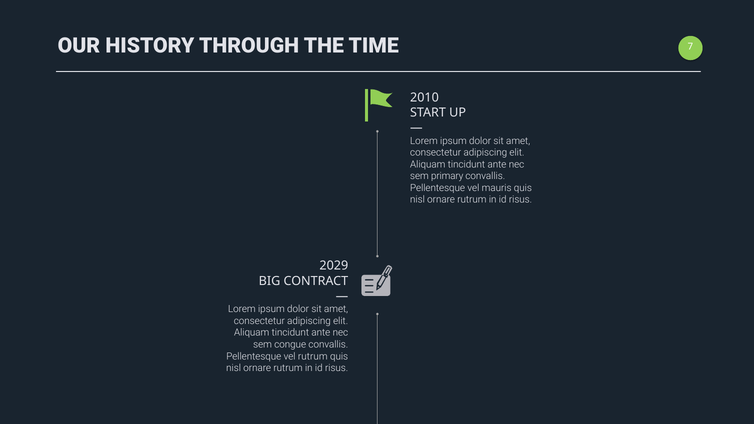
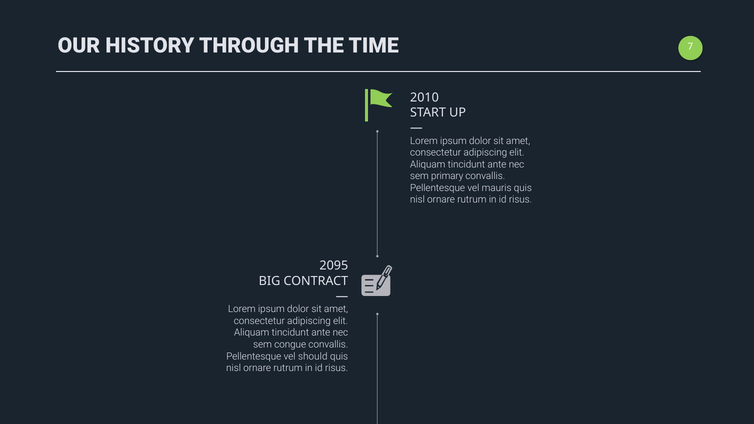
2029: 2029 -> 2095 (334, 266)
vel rutrum: rutrum -> should (313, 356)
